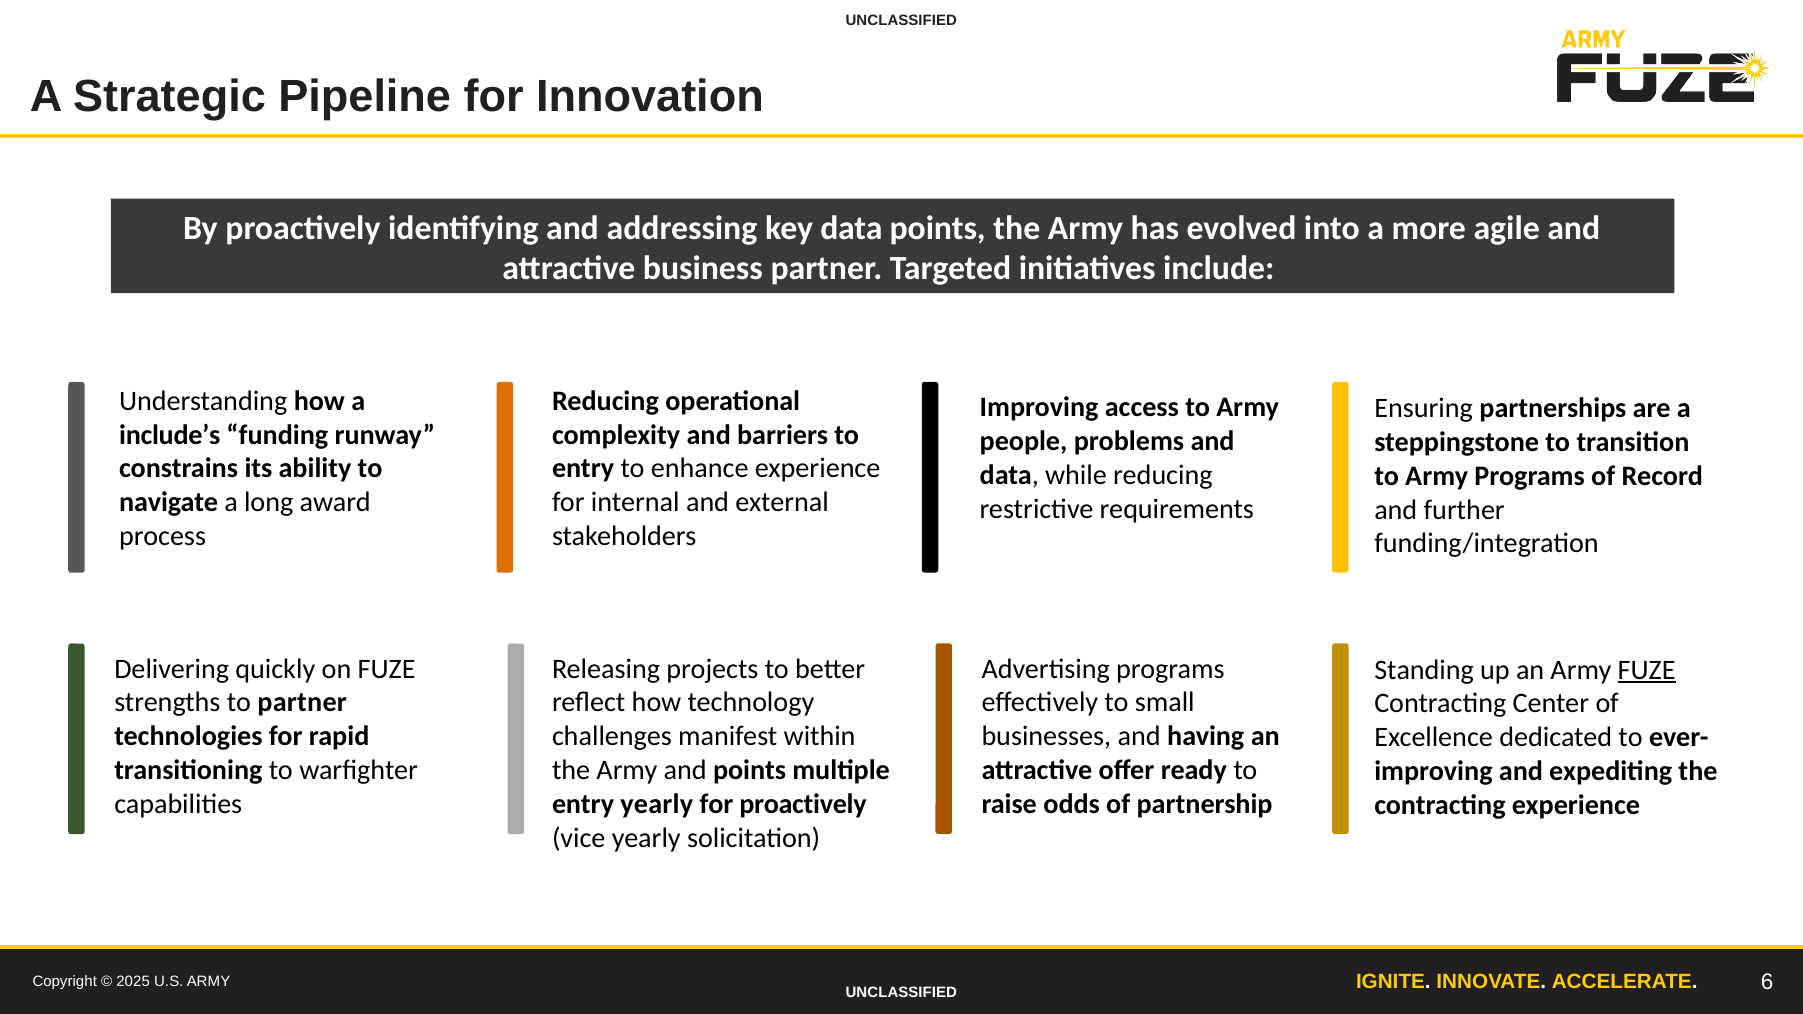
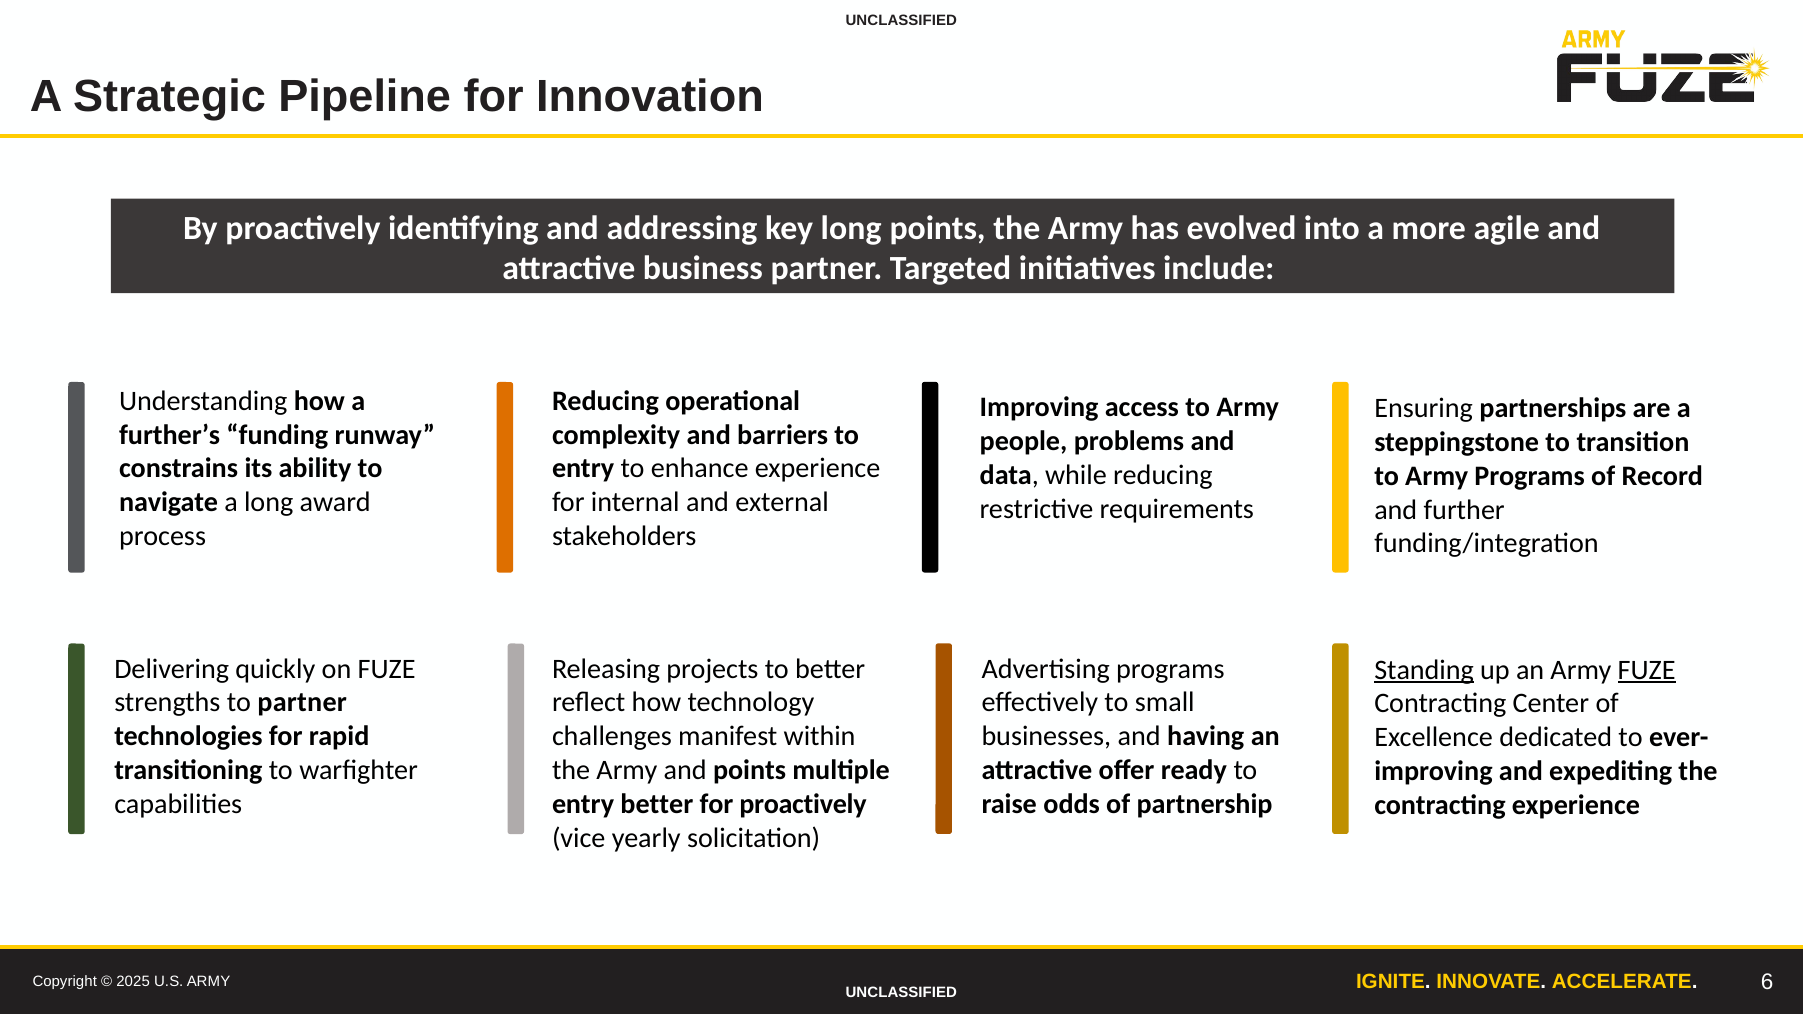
key data: data -> long (851, 228)
include’s: include’s -> further’s (170, 435)
Standing underline: none -> present (1424, 670)
entry yearly: yearly -> better (657, 804)
